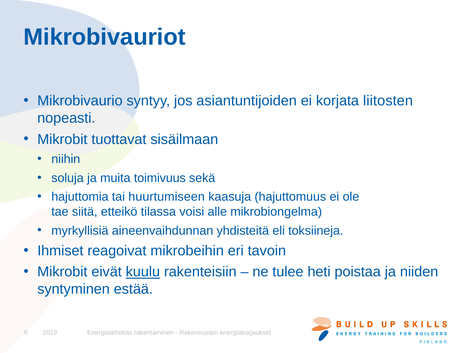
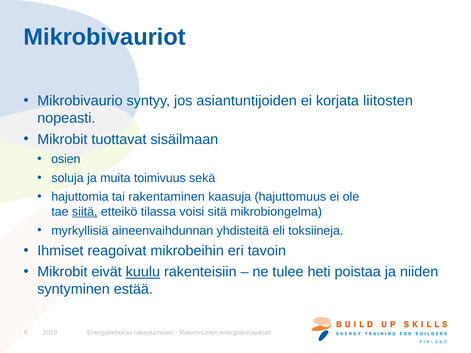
niihin: niihin -> osien (66, 159)
tai huurtumiseen: huurtumiseen -> rakentaminen (167, 197)
siitä underline: none -> present (85, 212)
alle: alle -> sitä (217, 212)
